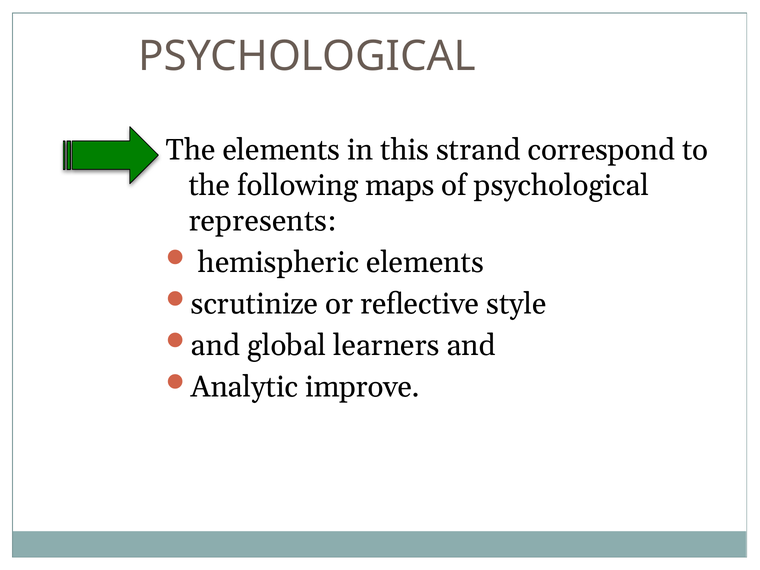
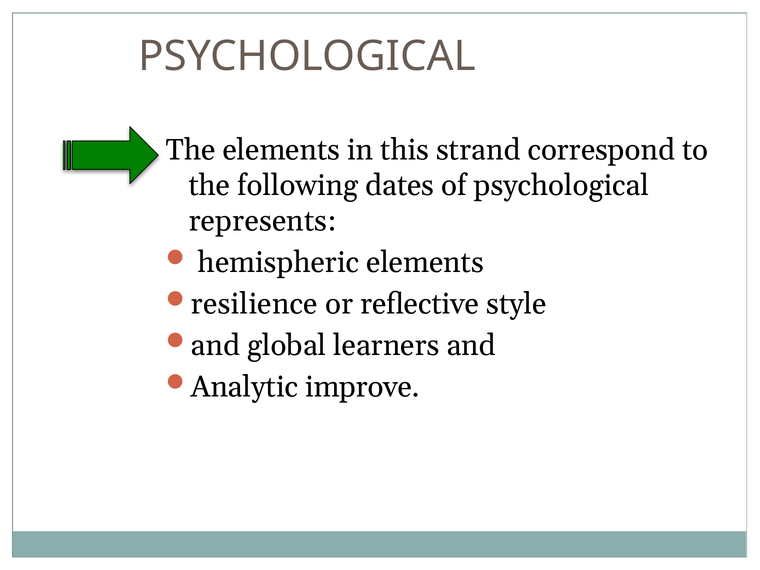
maps: maps -> dates (400, 186)
scrutinize: scrutinize -> resilience (254, 304)
